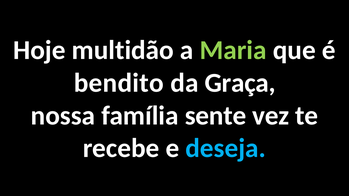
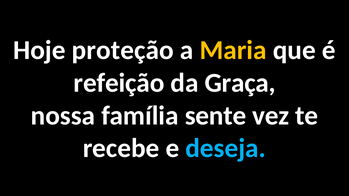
multidão: multidão -> proteção (123, 50)
Maria colour: light green -> yellow (233, 50)
bendito: bendito -> refeição (119, 83)
